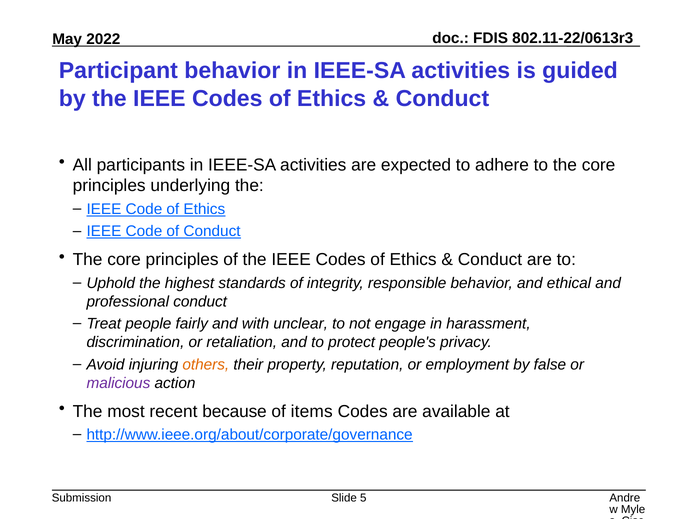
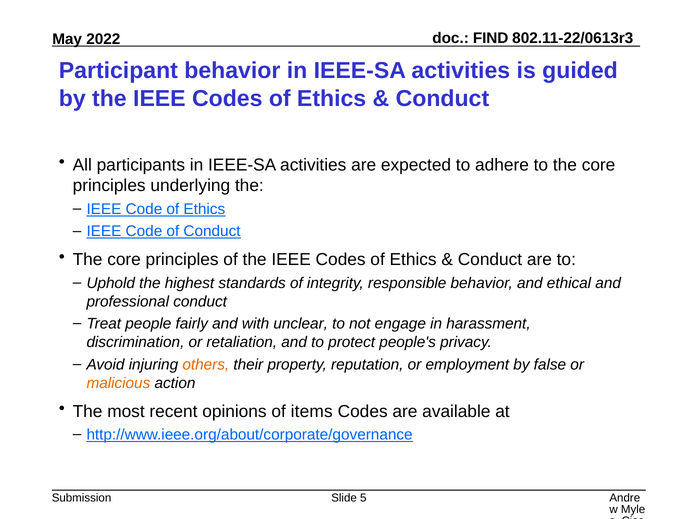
FDIS: FDIS -> FIND (491, 38)
malicious colour: purple -> orange (118, 383)
because: because -> opinions (234, 411)
